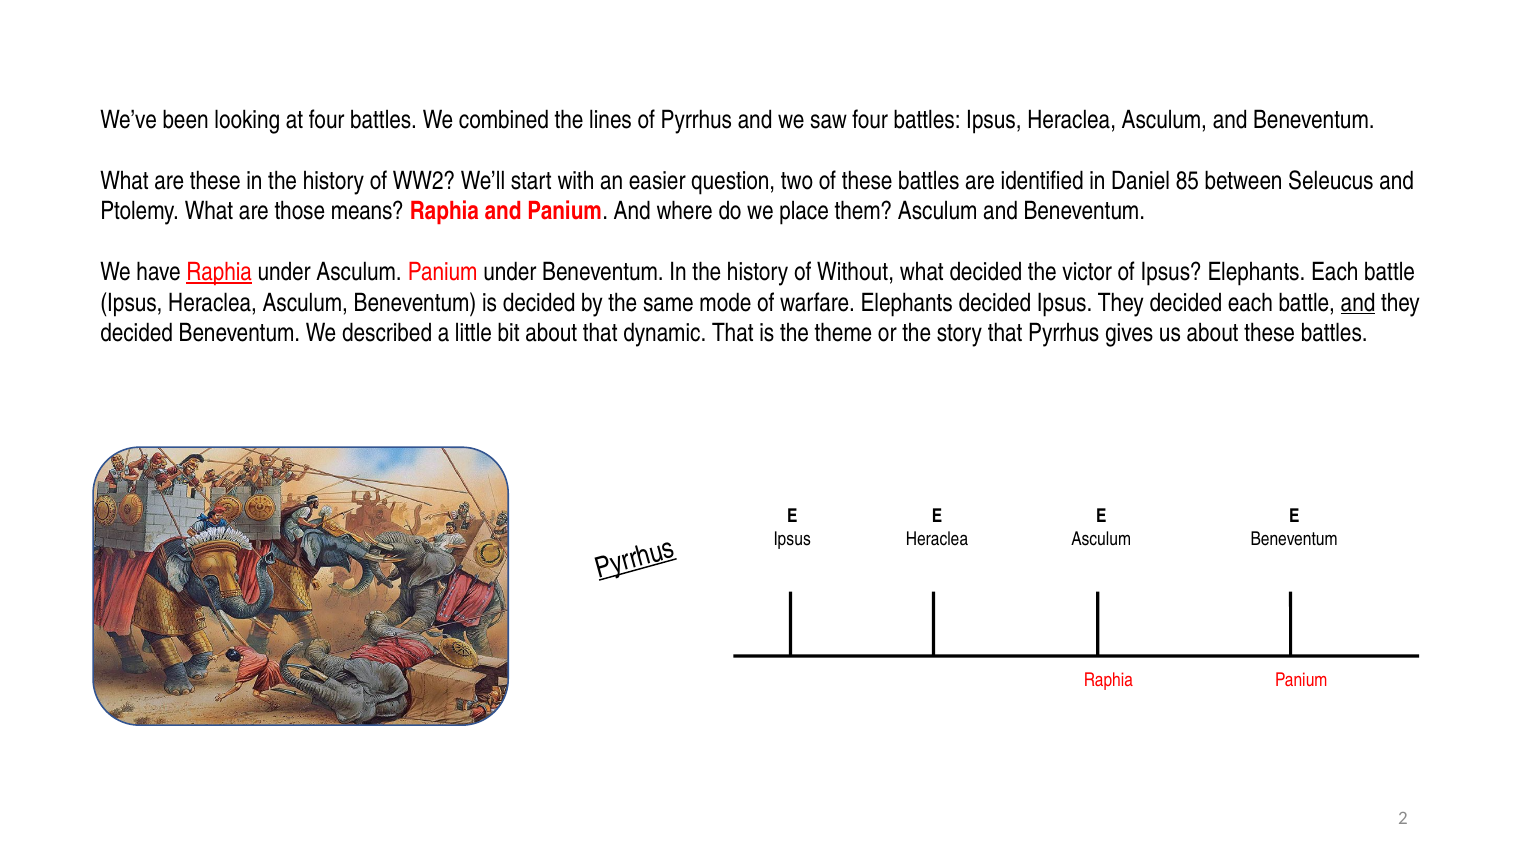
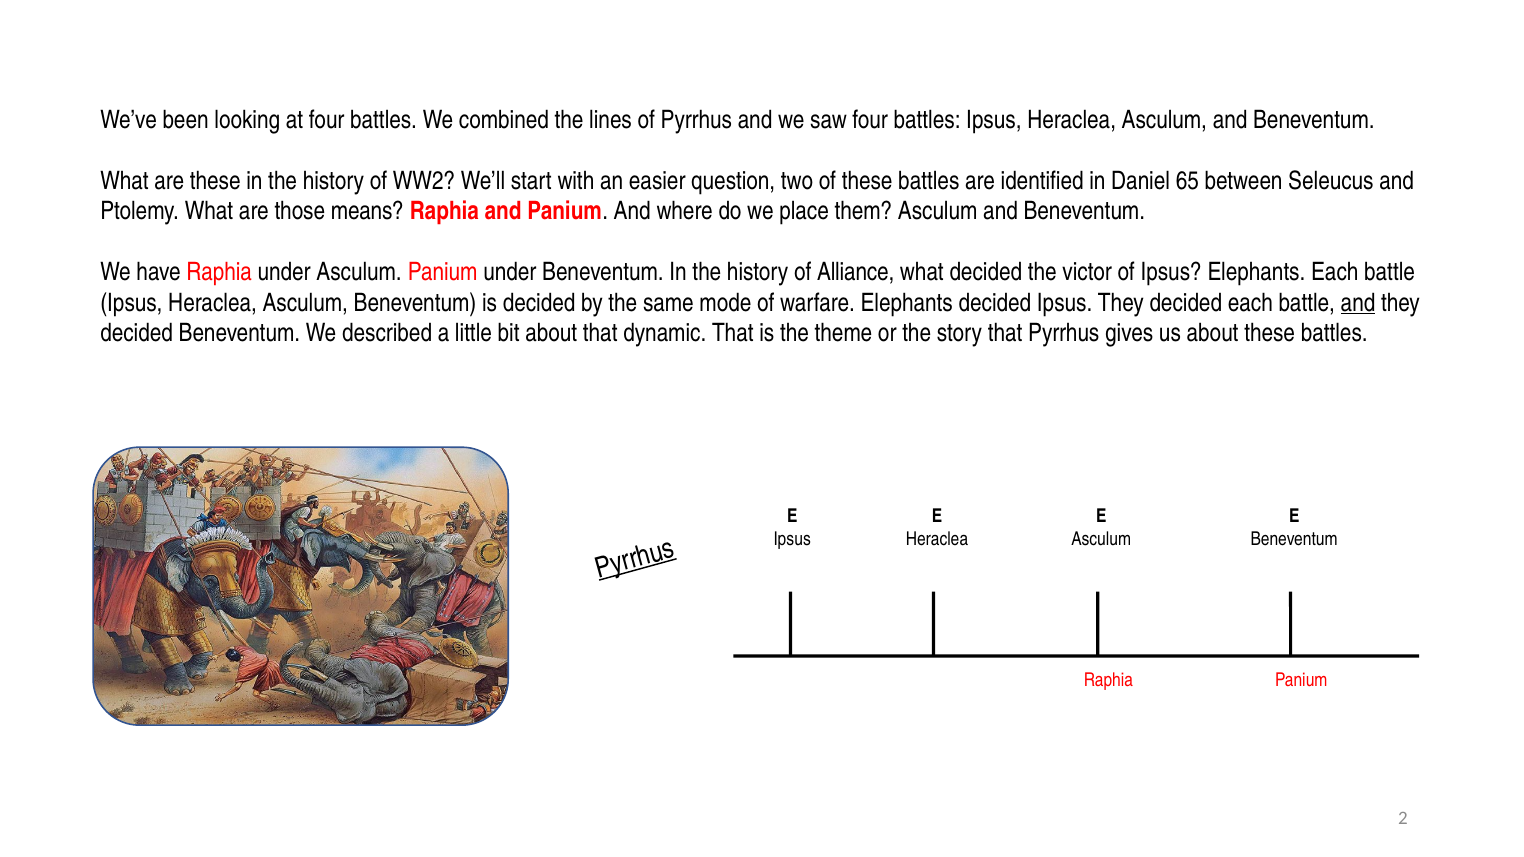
85: 85 -> 65 (1187, 181)
Raphia underline: present -> none (219, 272)
Without: Without -> Alliance (856, 272)
